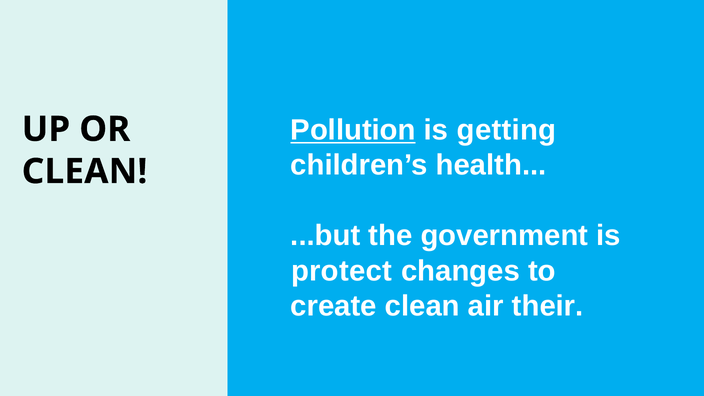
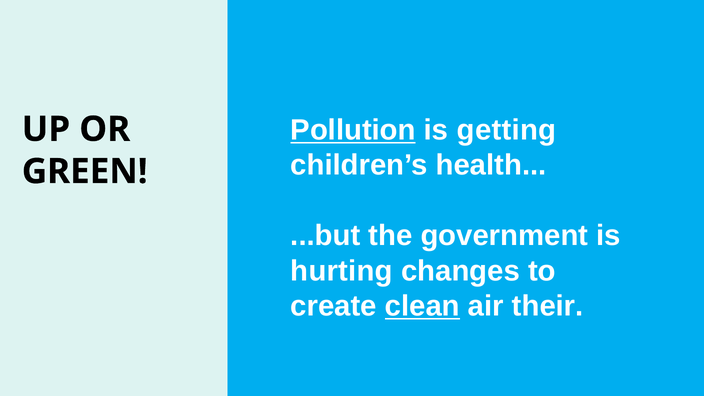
CLEAN: CLEAN -> GREEN (85, 172)
protect: protect -> hurting (342, 271)
clean underline: none -> present (422, 306)
